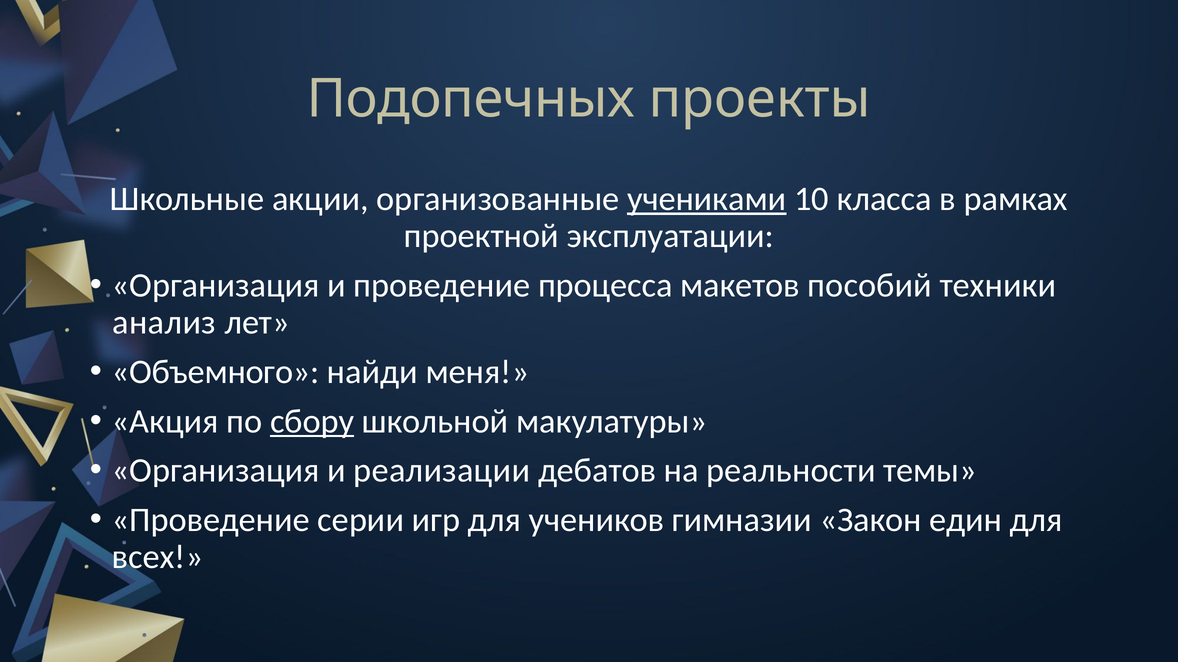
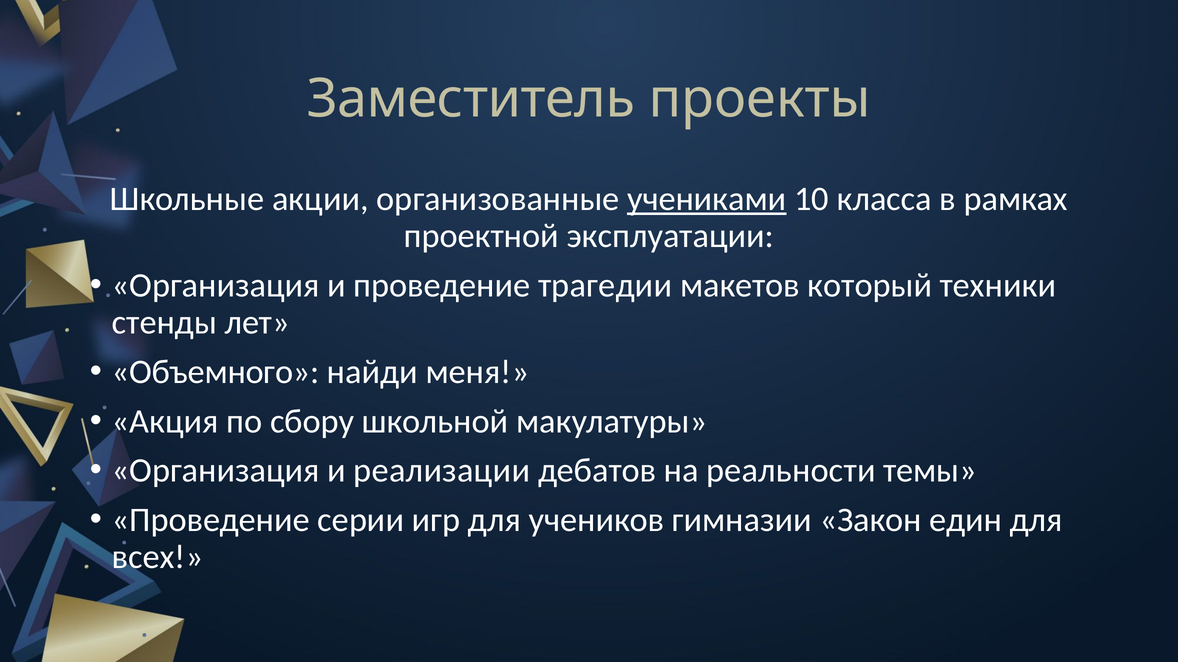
Подопечных: Подопечных -> Заместитель (471, 99)
процесса: процесса -> трагедии (605, 286)
пособий: пособий -> который (870, 286)
анализ: анализ -> стенды (164, 323)
сбору underline: present -> none (312, 422)
